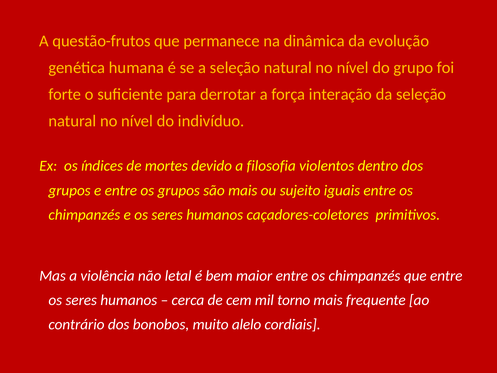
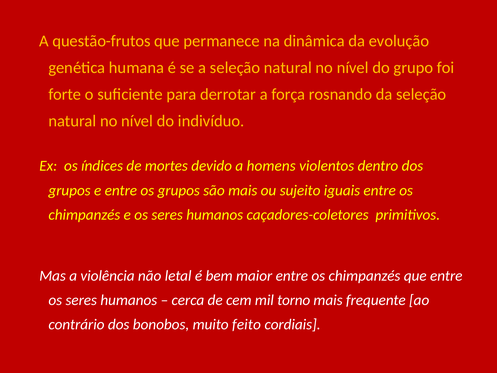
interação: interação -> rosnando (341, 94)
filosofia: filosofia -> homens (271, 166)
alelo: alelo -> feito (246, 324)
